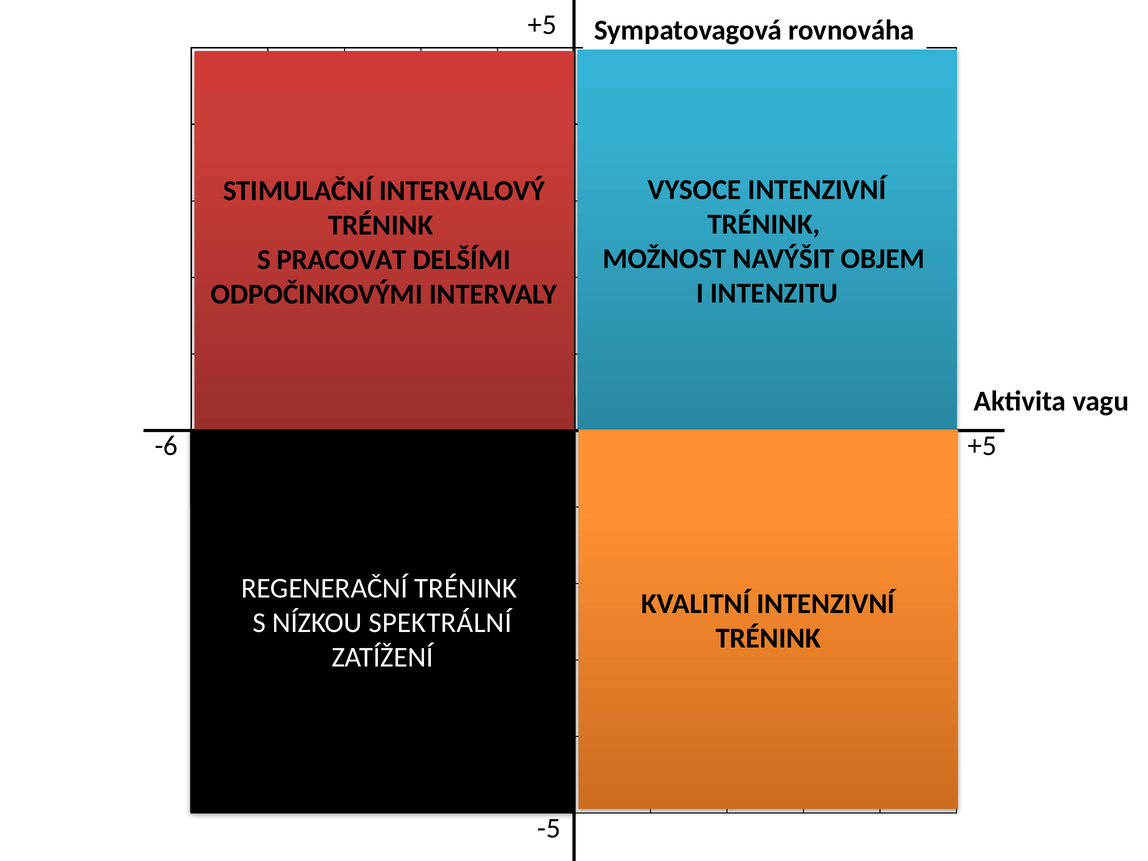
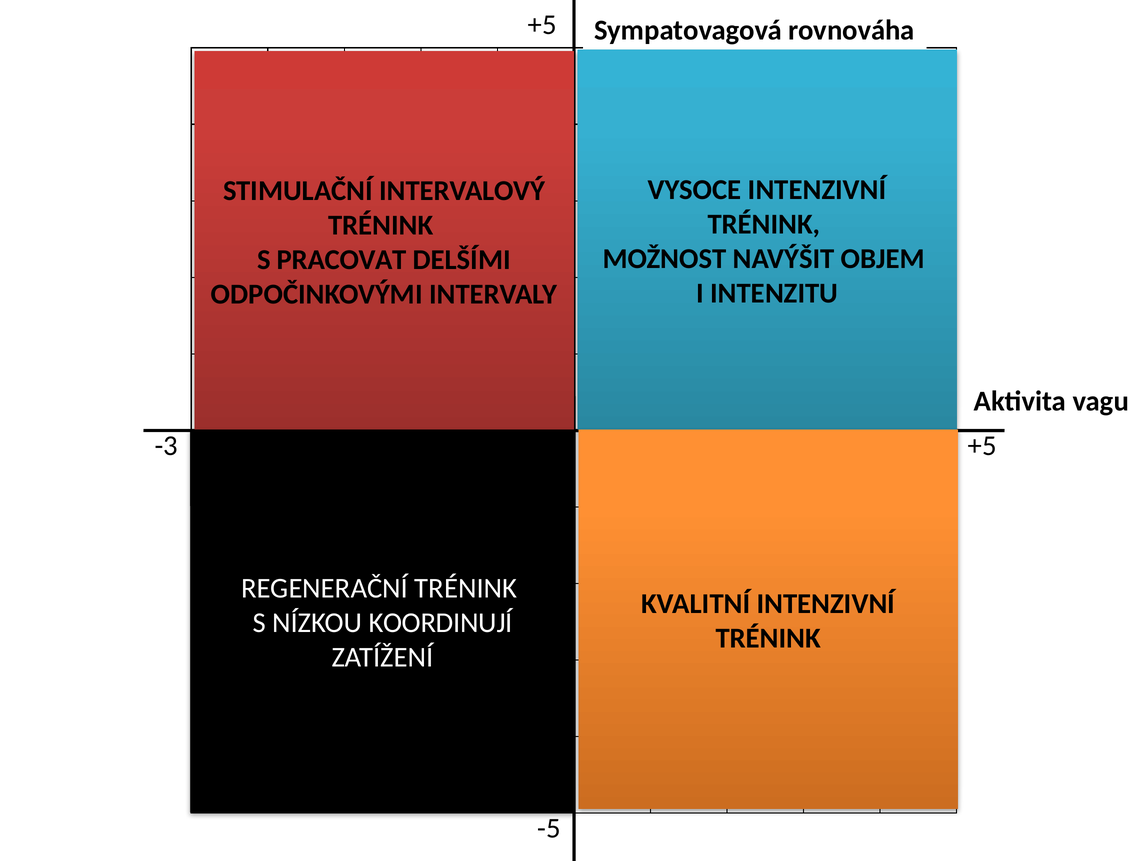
-6: -6 -> -3 (166, 446)
SPEKTRÁLNÍ: SPEKTRÁLNÍ -> KOORDINUJÍ (441, 623)
